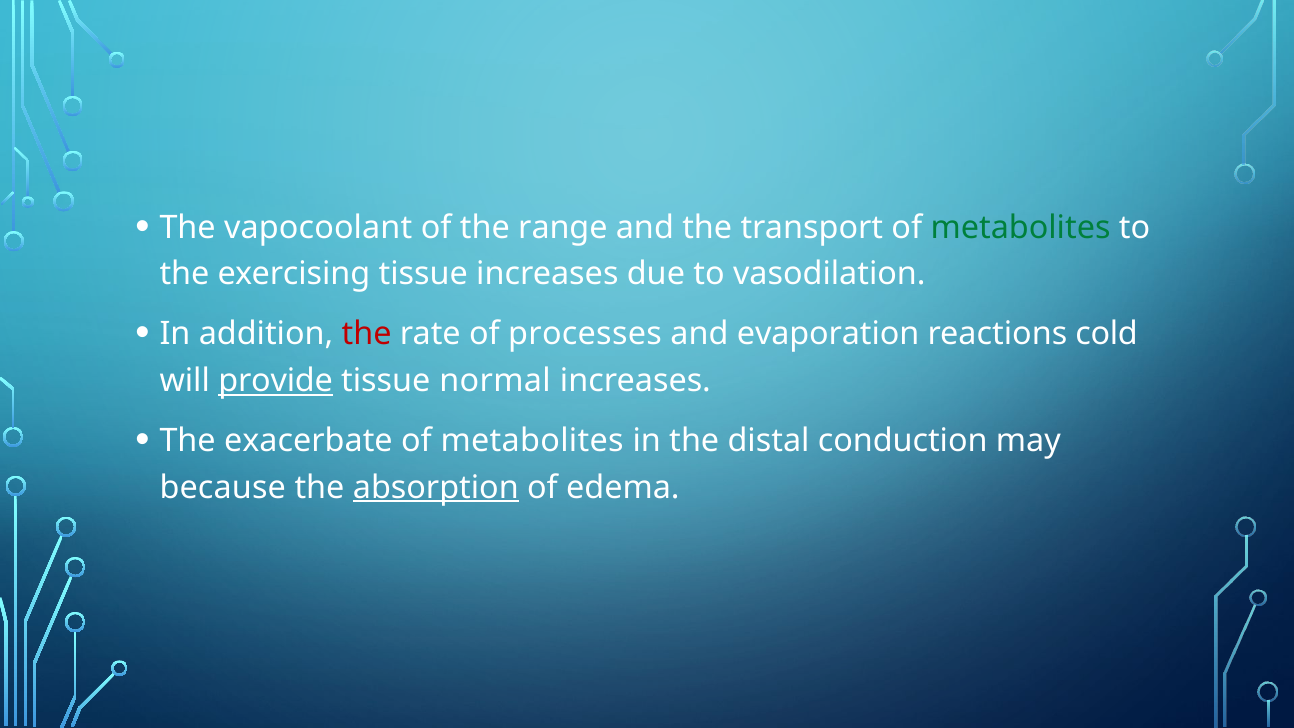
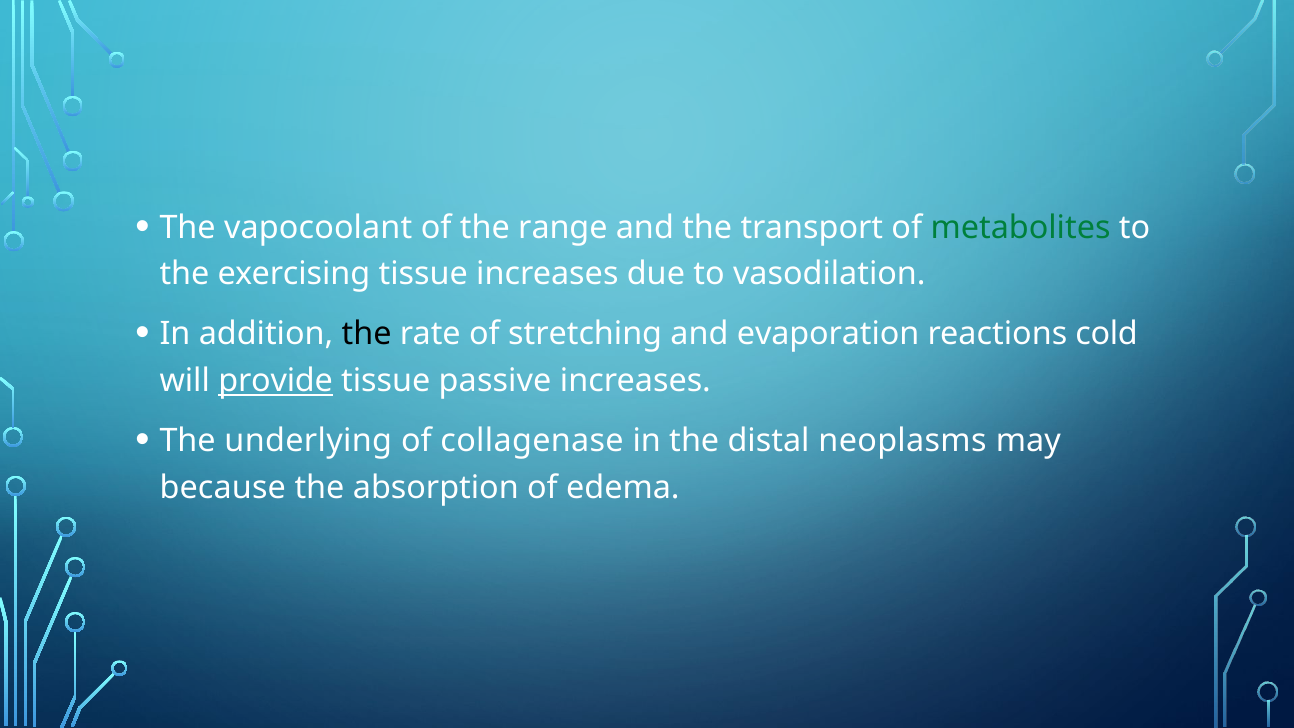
the colour: red -> black (367, 334)
processes: processes -> stretching (585, 334)
normal: normal -> passive (495, 381)
exacerbate: exacerbate -> underlying (308, 441)
metabolites: metabolites -> collagenase (532, 441)
conduction: conduction -> neoplasms (903, 441)
absorption underline: present -> none (436, 487)
